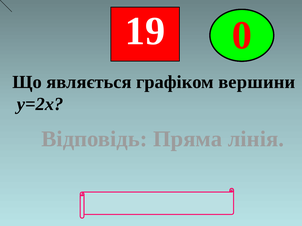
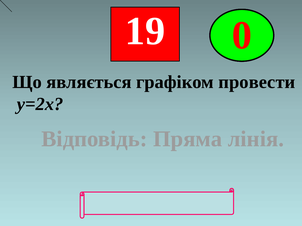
вершини: вершини -> провести (257, 82)
